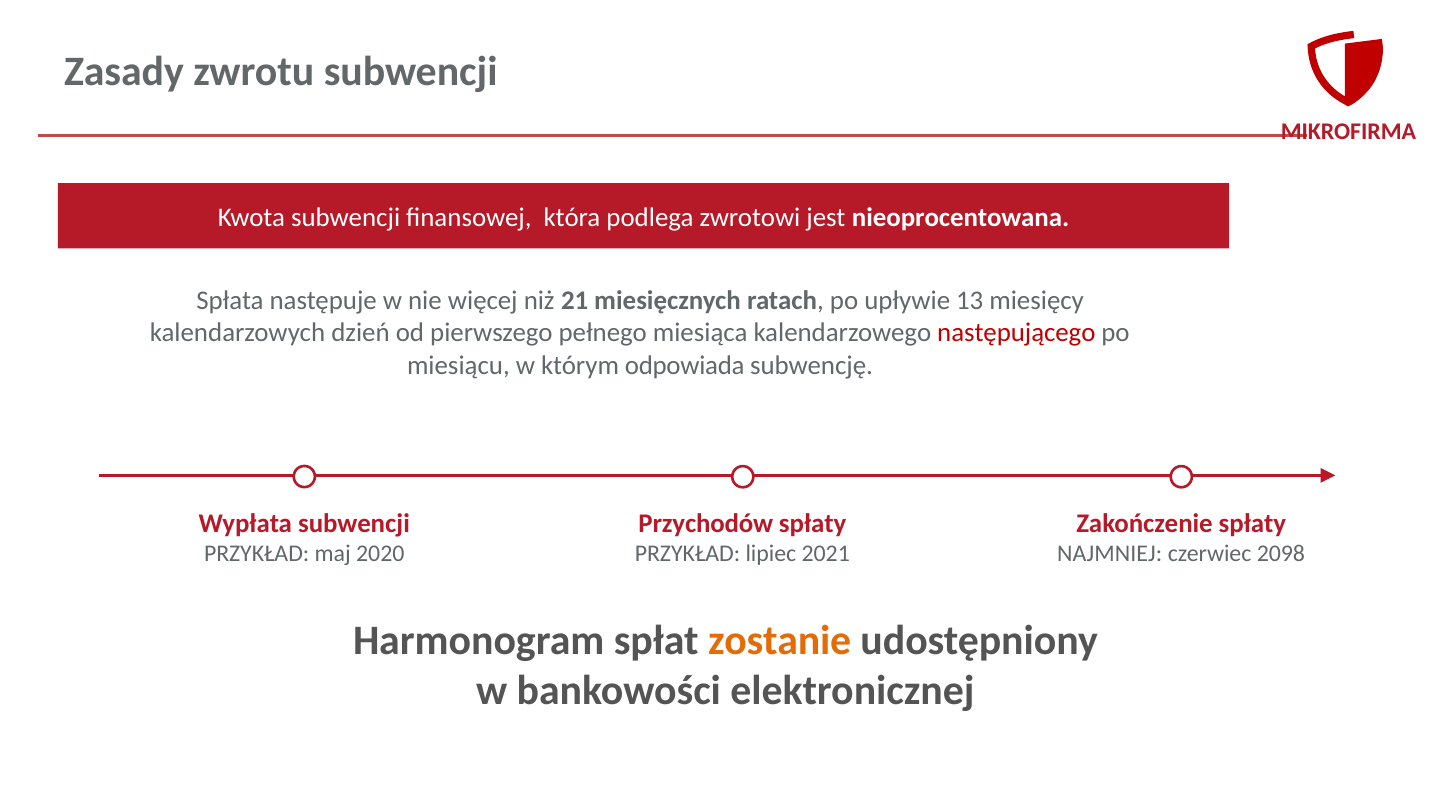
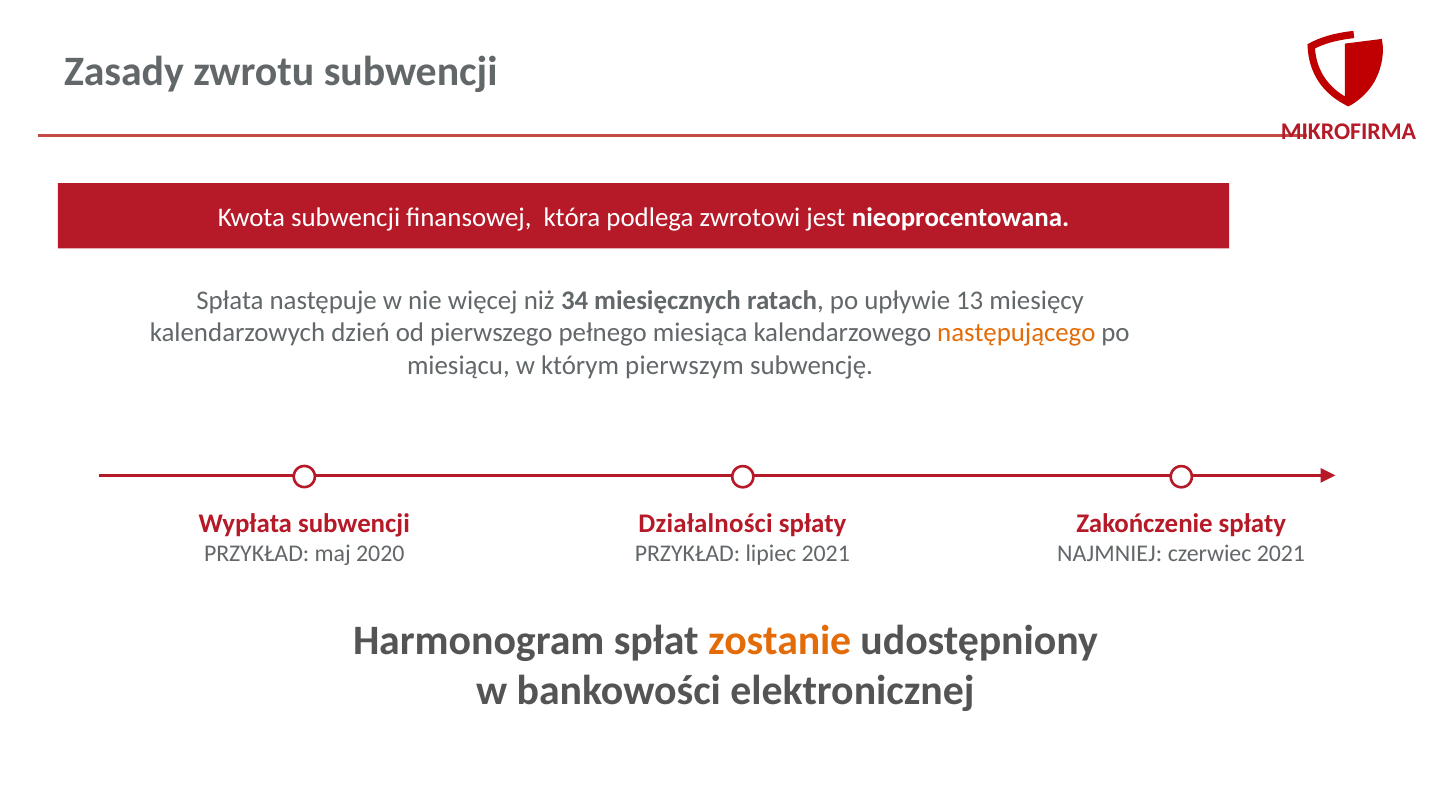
21: 21 -> 34 (575, 300)
następującego colour: red -> orange (1016, 333)
odpowiada: odpowiada -> pierwszym (684, 365)
Przychodów: Przychodów -> Działalności (706, 523)
czerwiec 2098: 2098 -> 2021 (1281, 554)
